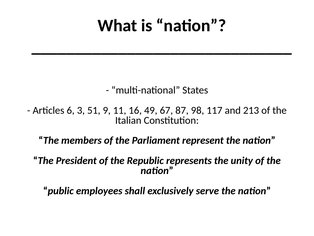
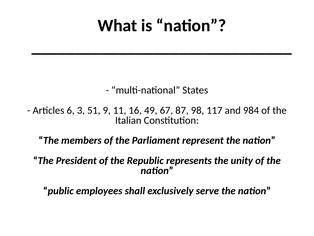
213: 213 -> 984 (251, 110)
